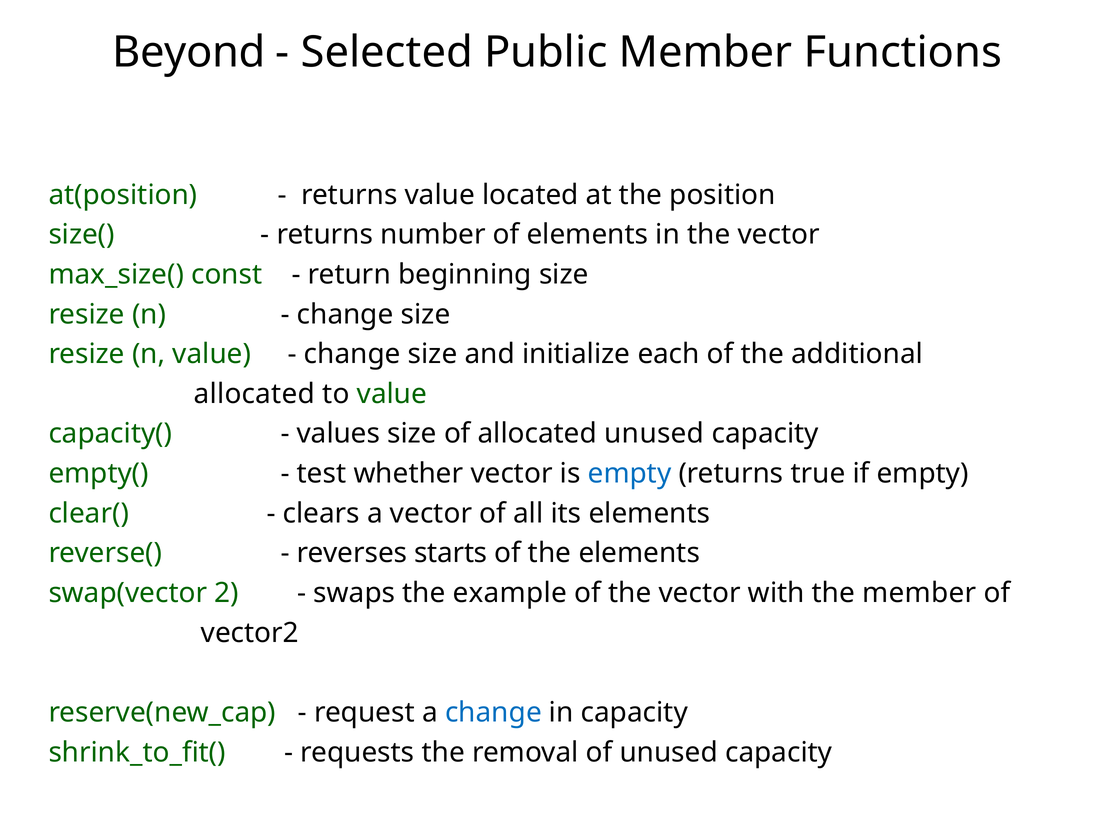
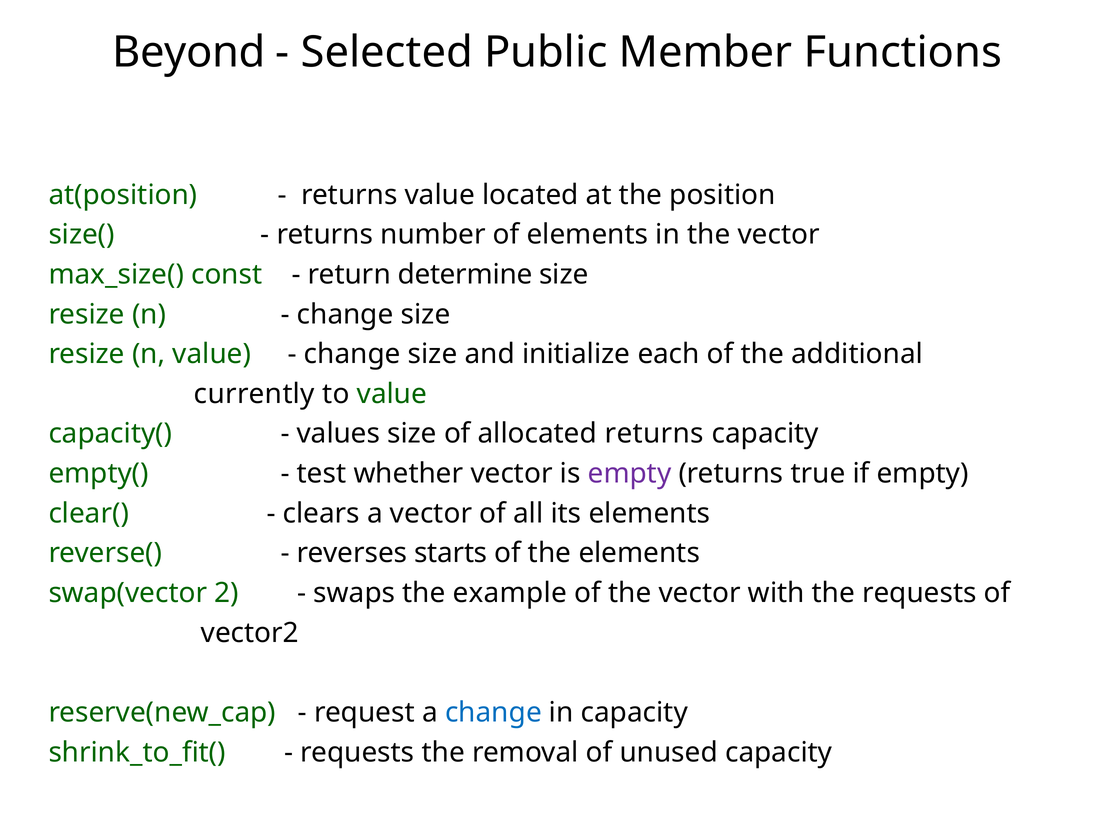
beginning: beginning -> determine (465, 274)
allocated: allocated -> currently (254, 394)
allocated unused: unused -> returns (654, 434)
empty colour: blue -> purple (630, 474)
the member: member -> requests (919, 593)
